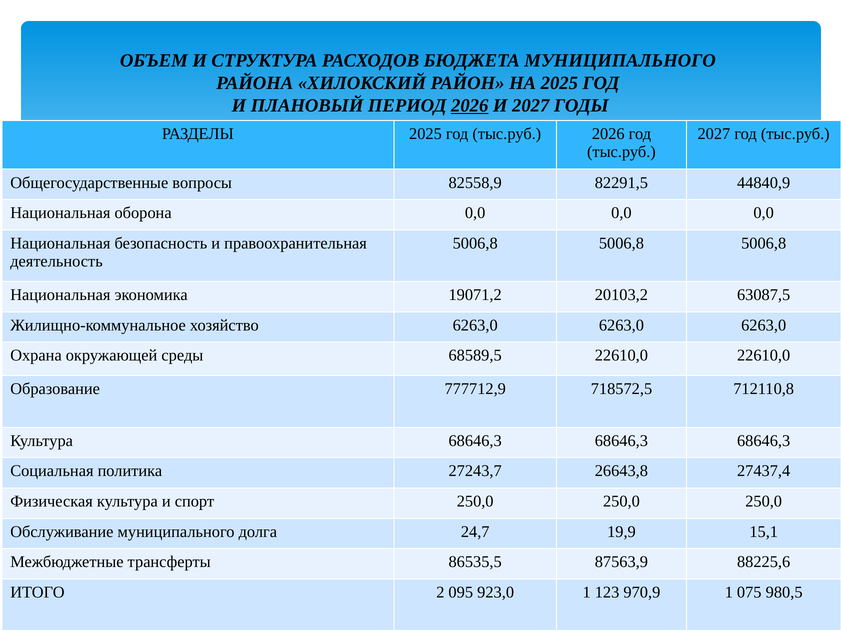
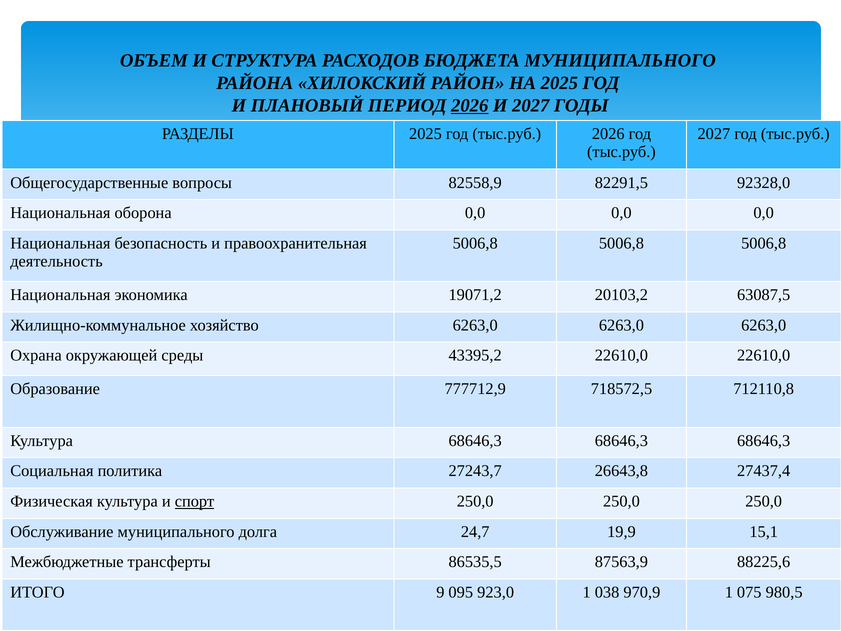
44840,9: 44840,9 -> 92328,0 (764, 183)
68589,5: 68589,5 -> 43395,2 (475, 355)
спорт underline: none -> present (195, 501)
2: 2 -> 9 (440, 592)
123: 123 -> 038 (607, 592)
